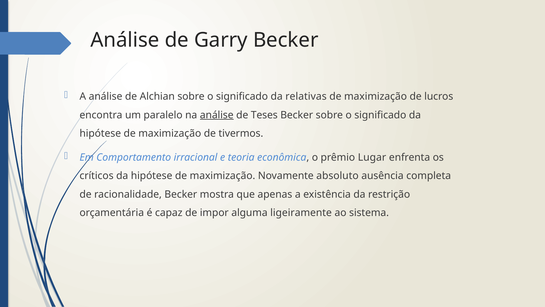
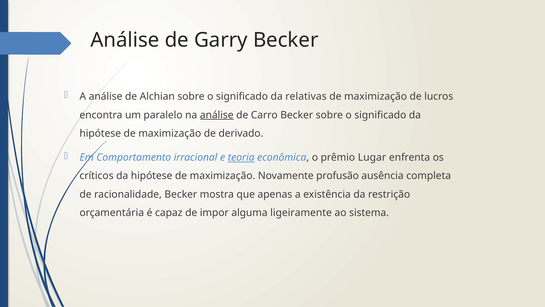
Teses: Teses -> Carro (264, 115)
tivermos: tivermos -> derivado (241, 133)
teoria underline: none -> present (241, 157)
absoluto: absoluto -> profusão (338, 176)
